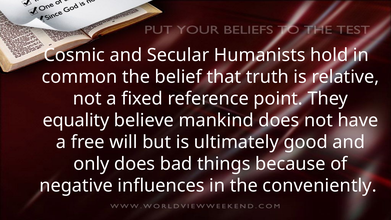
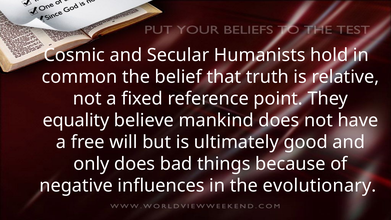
conveniently: conveniently -> evolutionary (320, 186)
